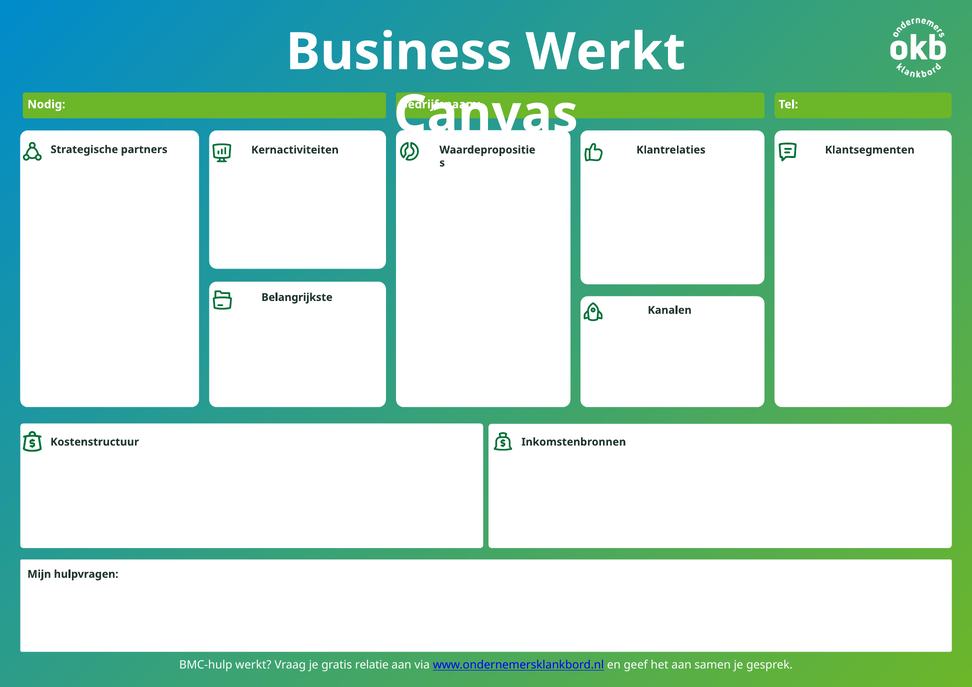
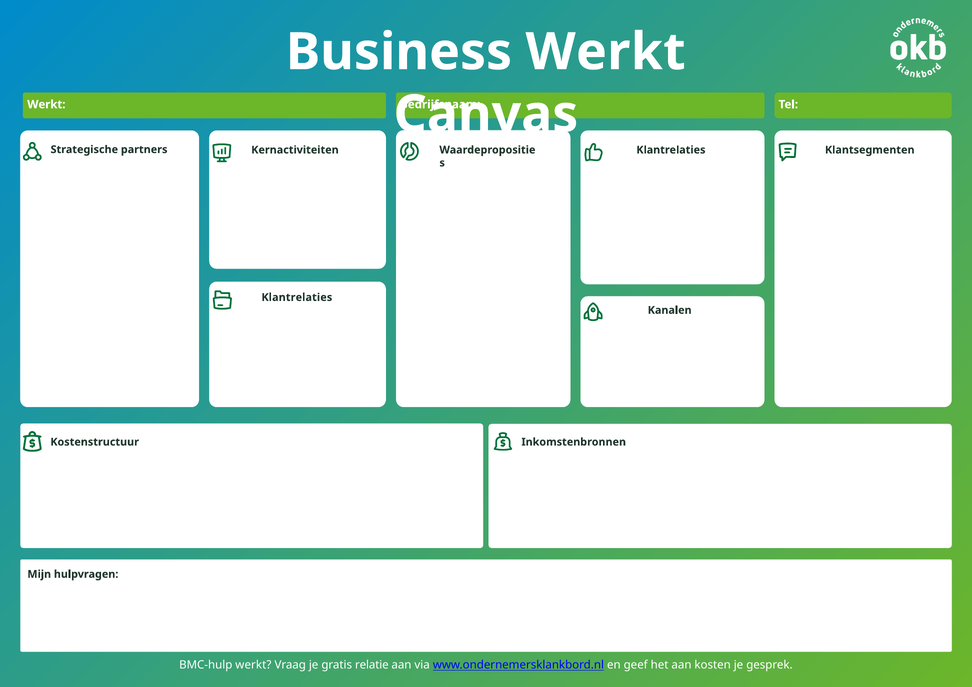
Nodig: Nodig -> Werkt (46, 104)
Belangrijkste: Belangrijkste -> Klantrelaties (297, 297)
samen: samen -> kosten (713, 665)
